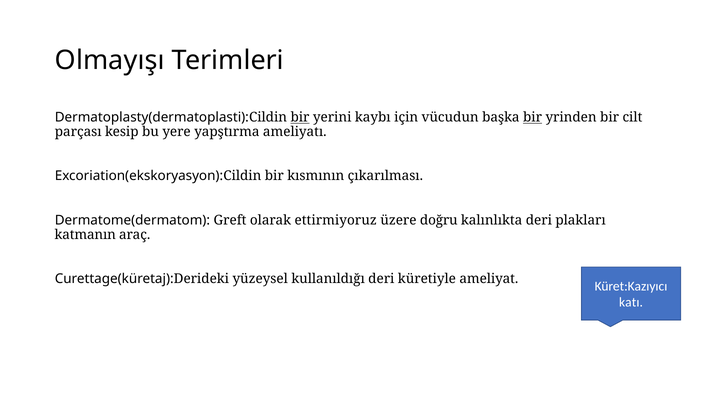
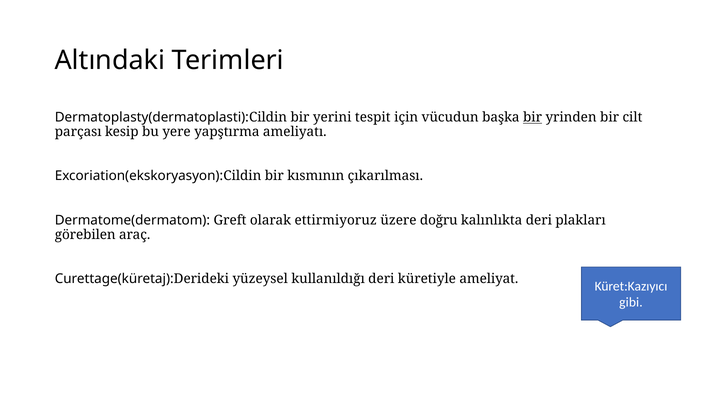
Olmayışı: Olmayışı -> Altındaki (110, 60)
bir underline: present -> none (300, 118)
kaybı: kaybı -> tespit (373, 118)
katmanın: katmanın -> görebilen (85, 235)
katı: katı -> gibi (631, 303)
